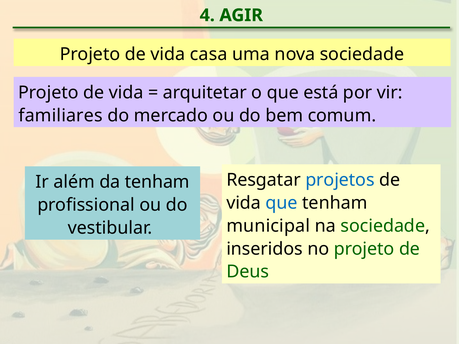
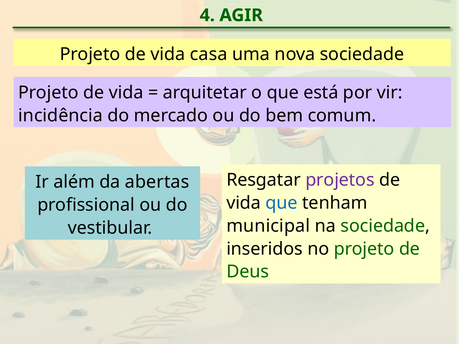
familiares: familiares -> incidência (61, 116)
projetos colour: blue -> purple (340, 180)
da tenham: tenham -> abertas (157, 182)
